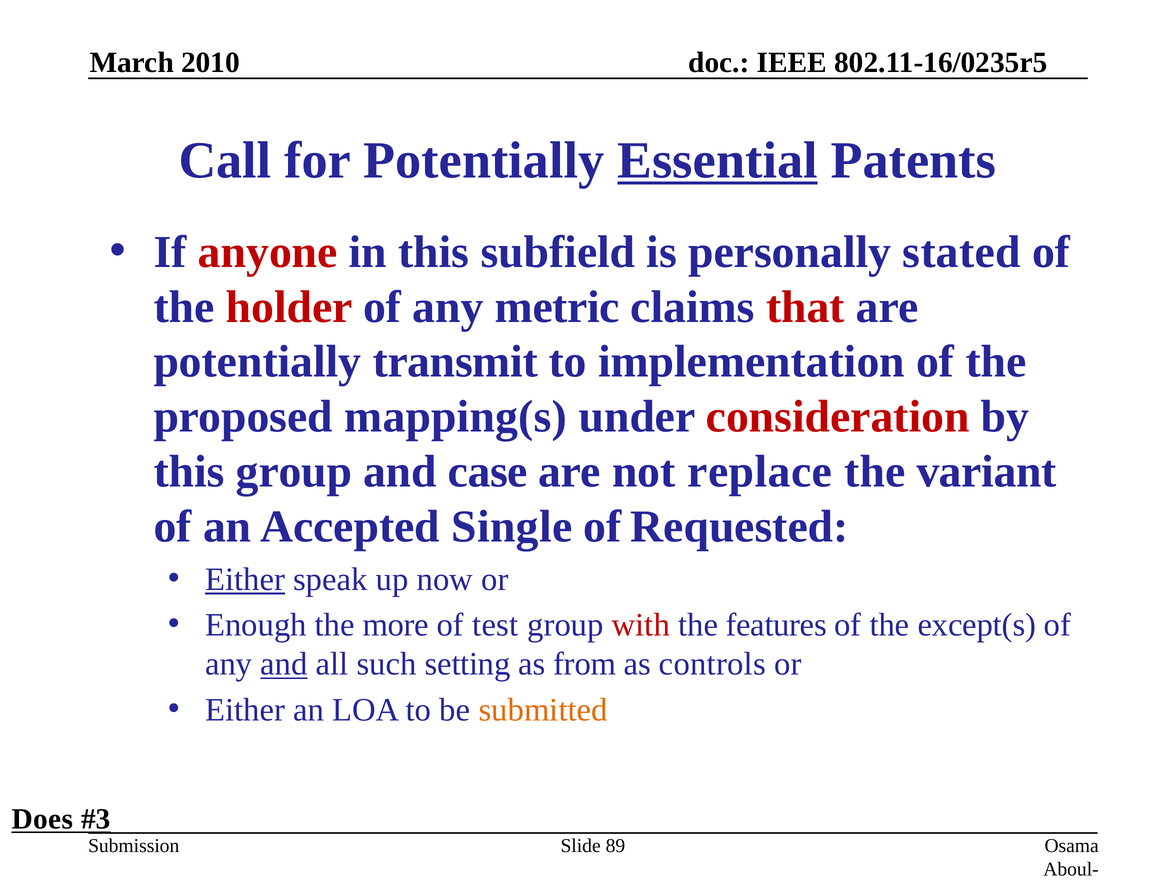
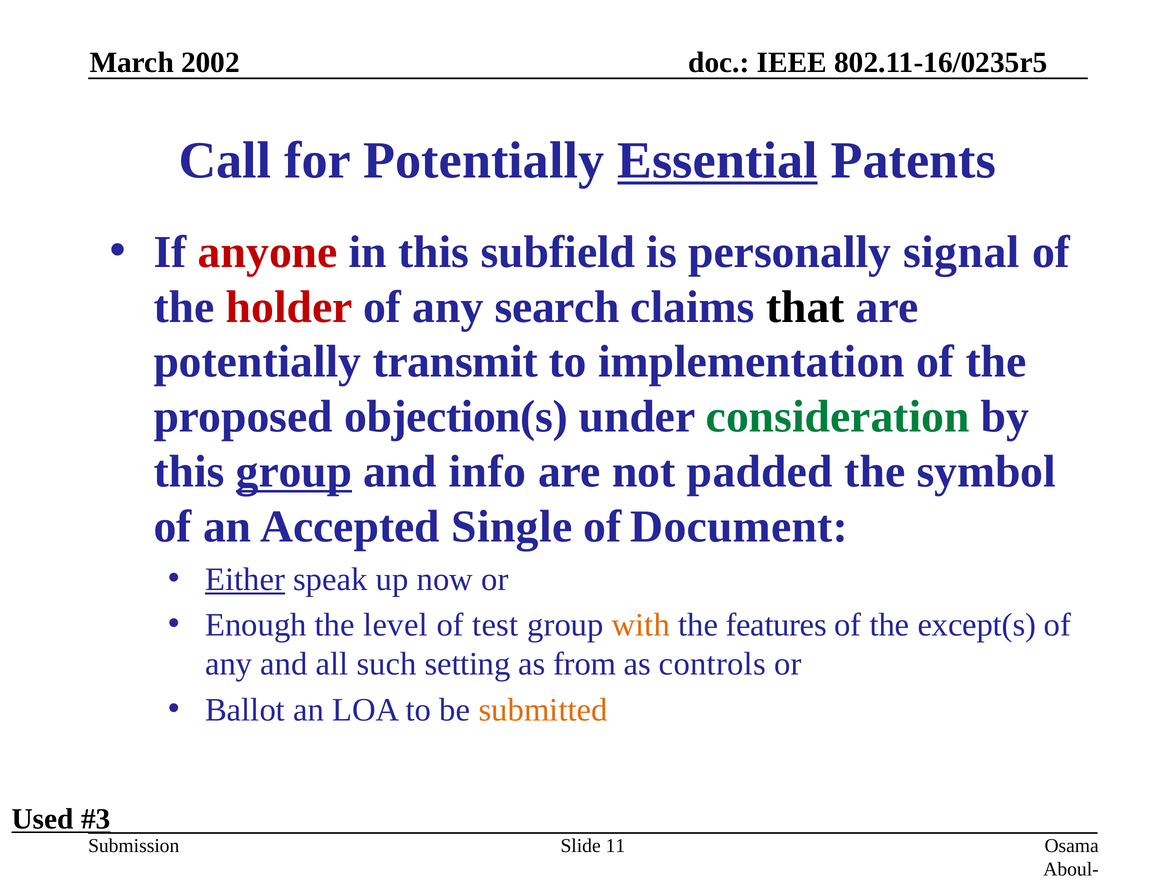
2010: 2010 -> 2002 (211, 63)
stated: stated -> signal (961, 252)
metric: metric -> search (557, 307)
that colour: red -> black (805, 307)
mapping(s: mapping(s -> objection(s (456, 417)
consideration colour: red -> green (838, 417)
group underline: none -> present (294, 472)
case: case -> info (487, 472)
replace: replace -> padded (760, 472)
variant: variant -> symbol (986, 472)
Requested: Requested -> Document (739, 527)
more: more -> level (396, 625)
with colour: red -> orange (641, 625)
and underline: present -> none (284, 664)
Either: Either -> Ballot (245, 710)
Does: Does -> Used (43, 819)
89: 89 -> 11 (615, 846)
